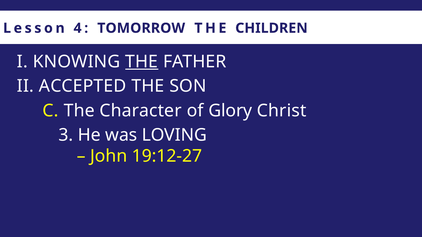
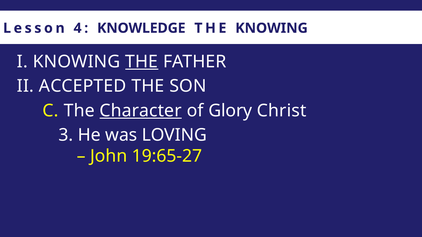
TOMORROW: TOMORROW -> KNOWLEDGE (141, 28)
THE CHILDREN: CHILDREN -> KNOWING (272, 28)
Character underline: none -> present (141, 111)
19:12-27: 19:12-27 -> 19:65-27 (167, 156)
